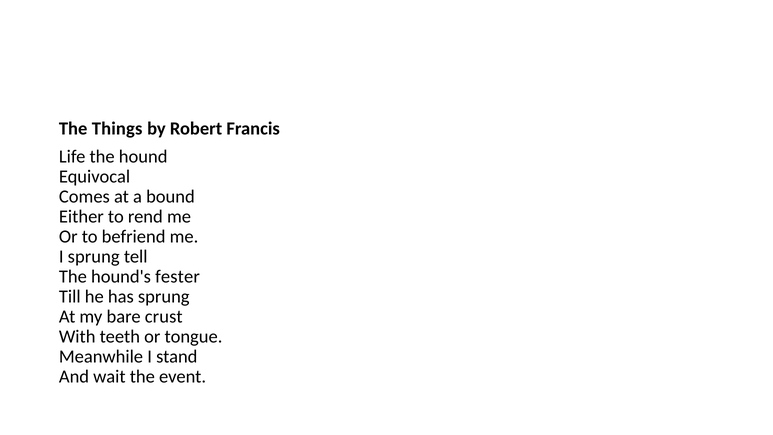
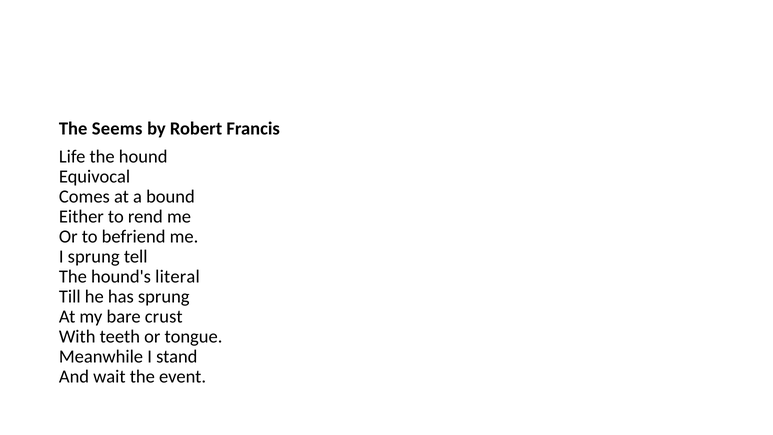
Things: Things -> Seems (117, 129)
fester: fester -> literal (178, 277)
